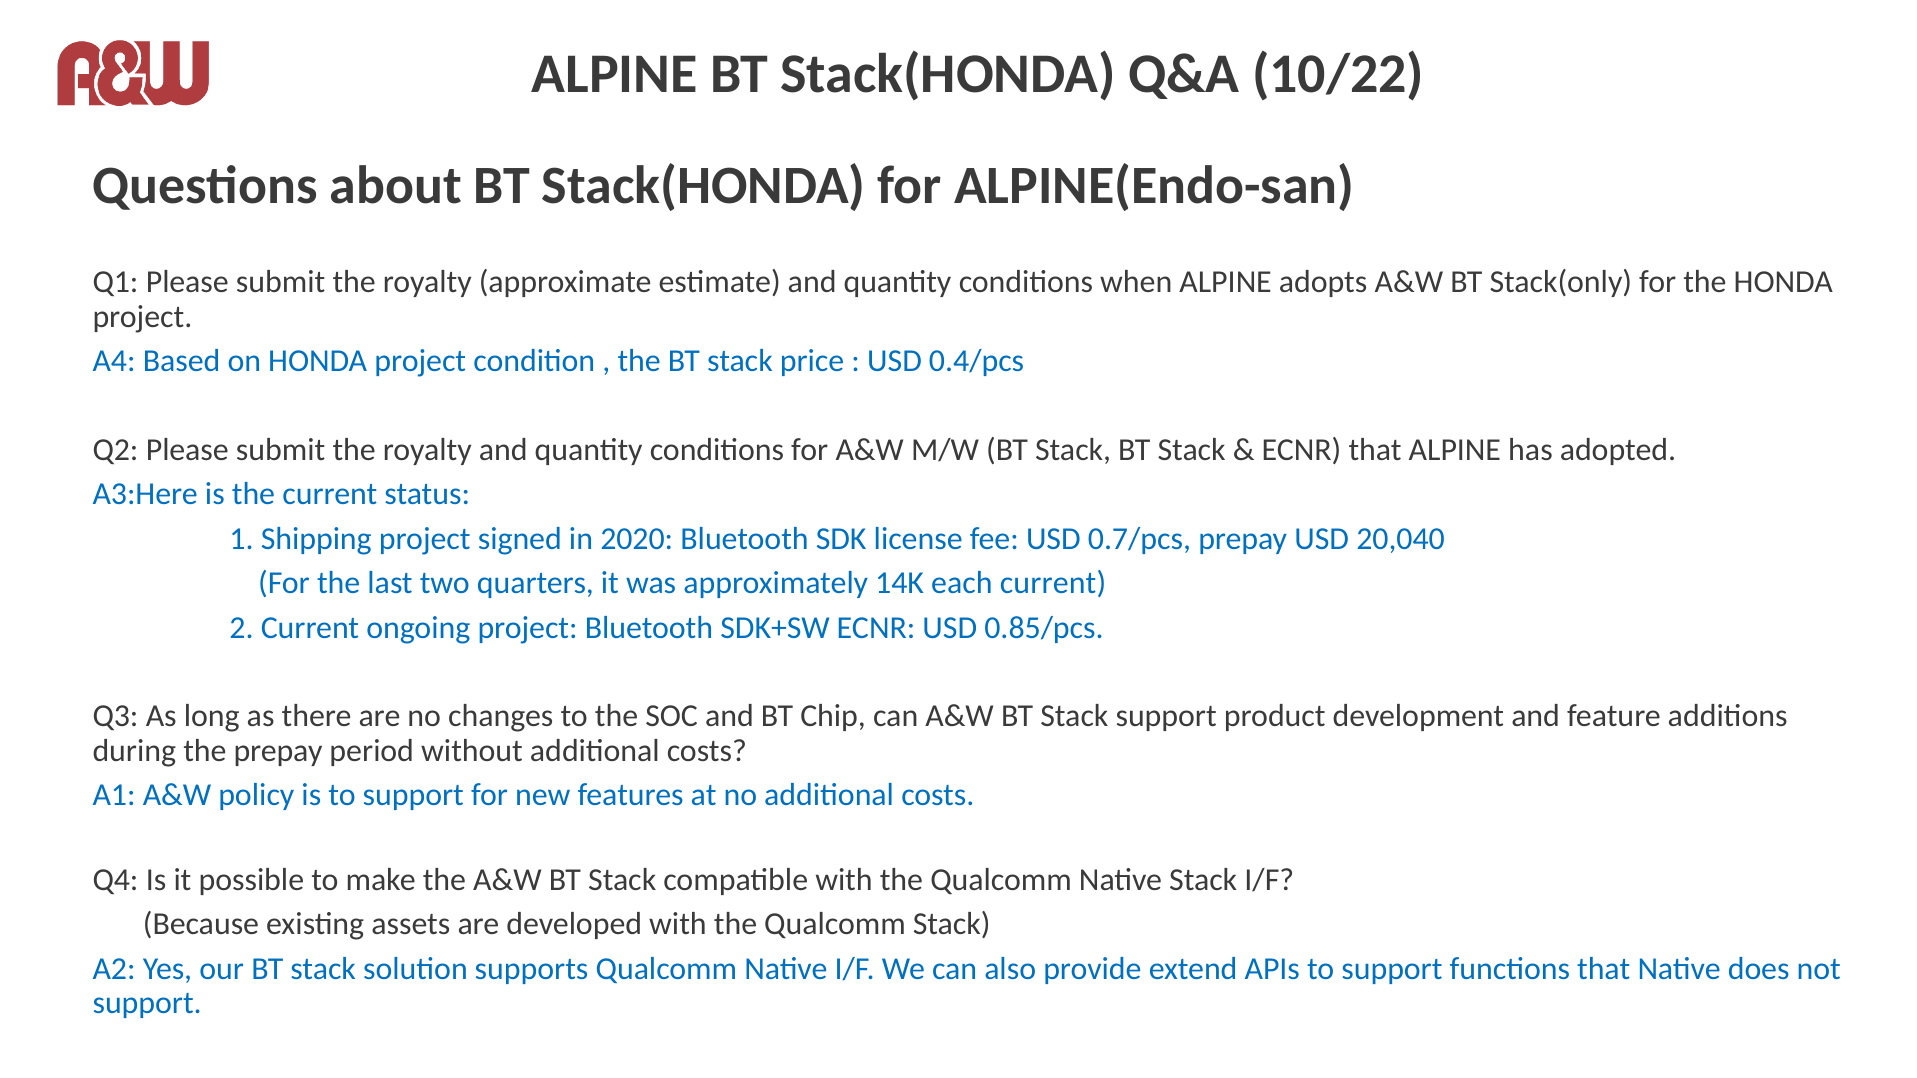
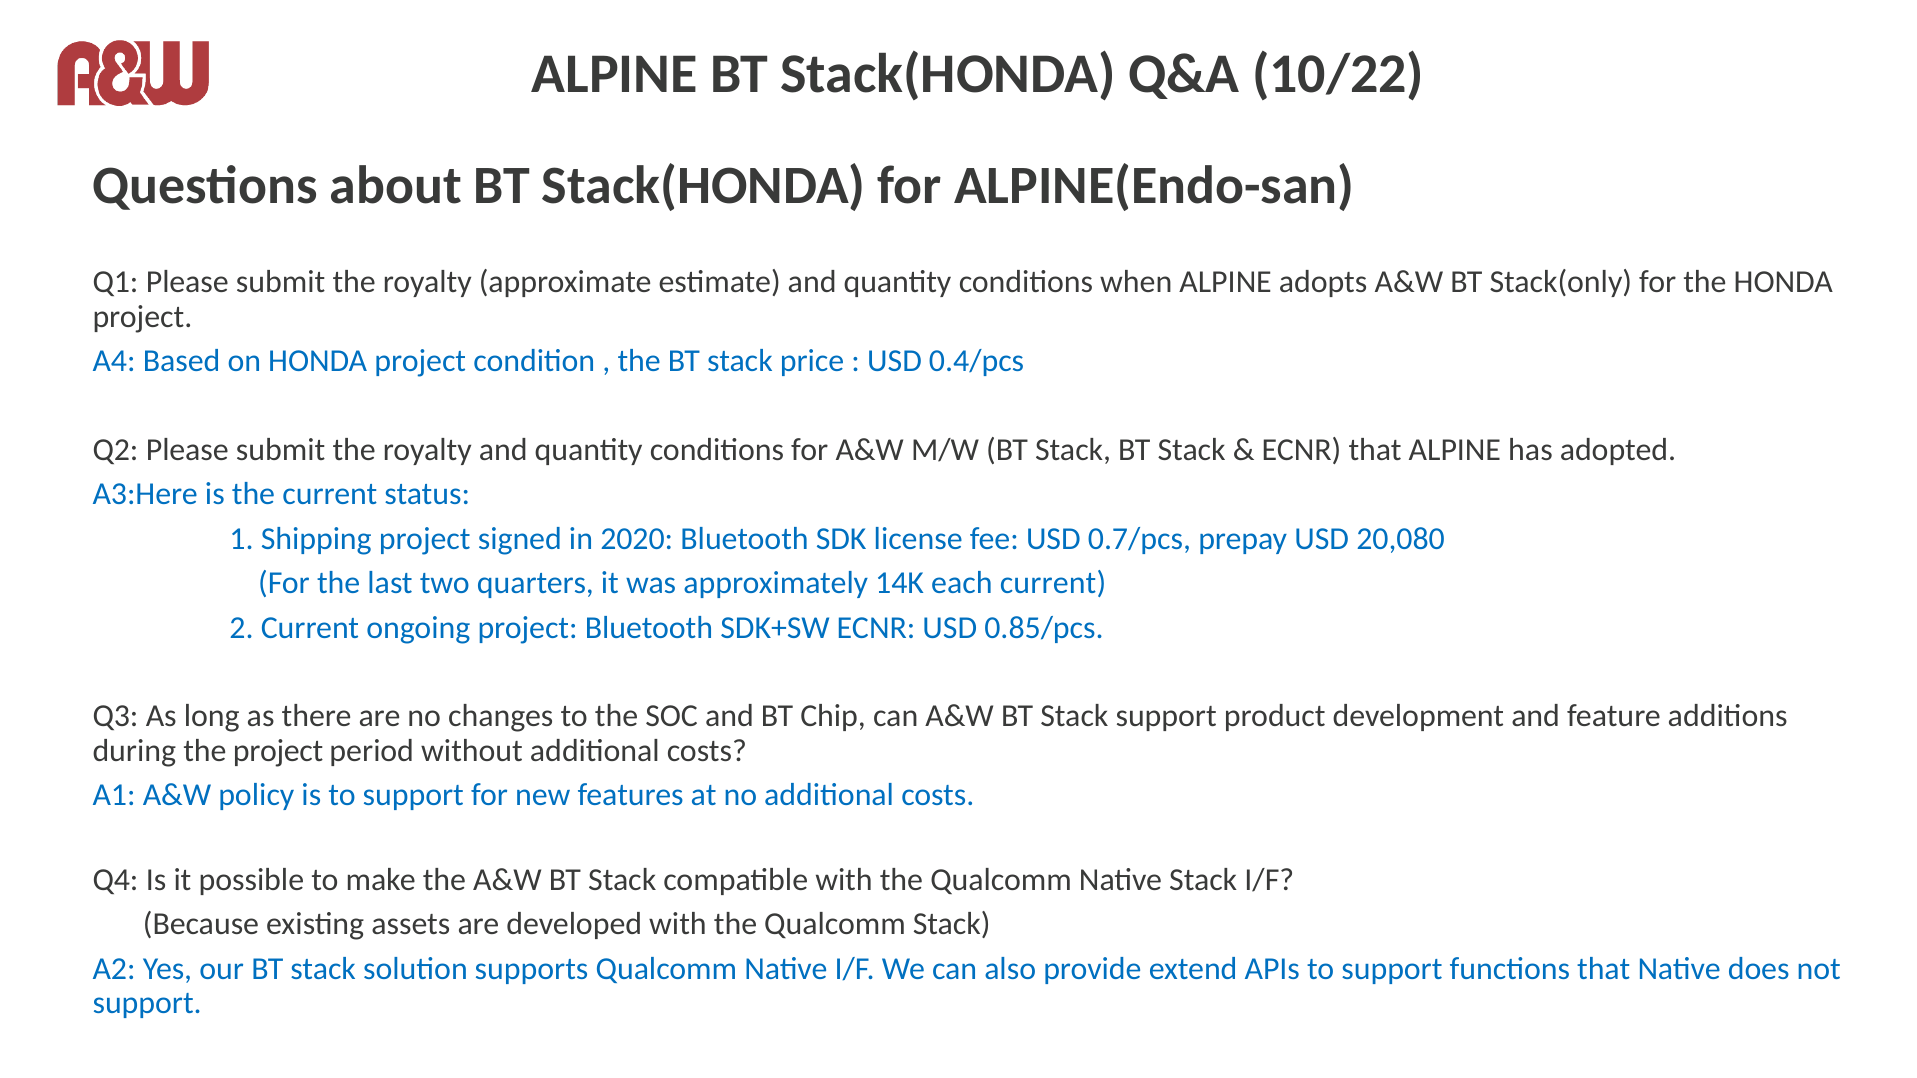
20,040: 20,040 -> 20,080 (1401, 539)
the prepay: prepay -> project (278, 751)
